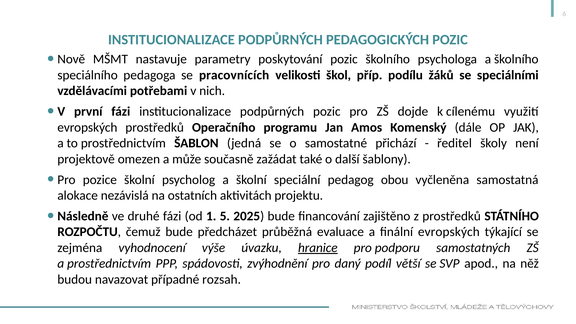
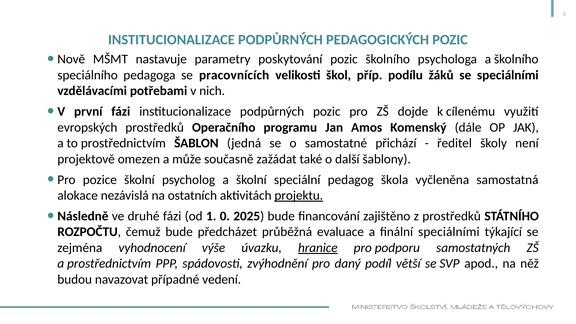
obou: obou -> škola (395, 180)
projektu underline: none -> present (299, 196)
5: 5 -> 0 (225, 216)
finální evropských: evropských -> speciálními (449, 232)
rozsah: rozsah -> vedení (222, 279)
